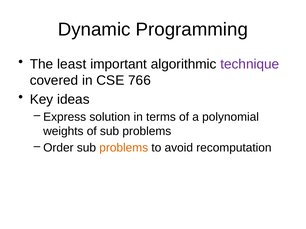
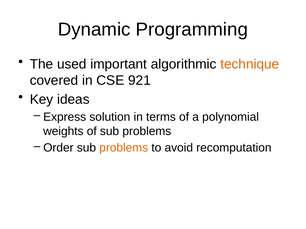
least: least -> used (72, 64)
technique colour: purple -> orange (250, 64)
766: 766 -> 921 (139, 81)
